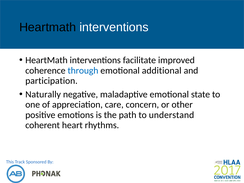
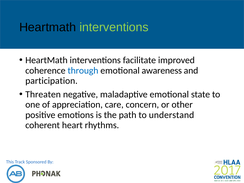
interventions colour: white -> light green (114, 27)
additional: additional -> awareness (162, 70)
Naturally: Naturally -> Threaten (43, 94)
